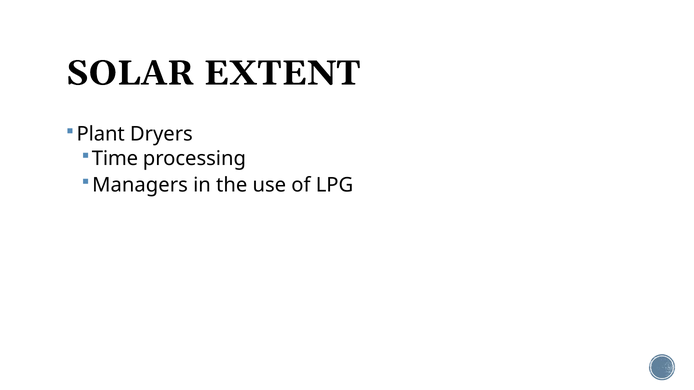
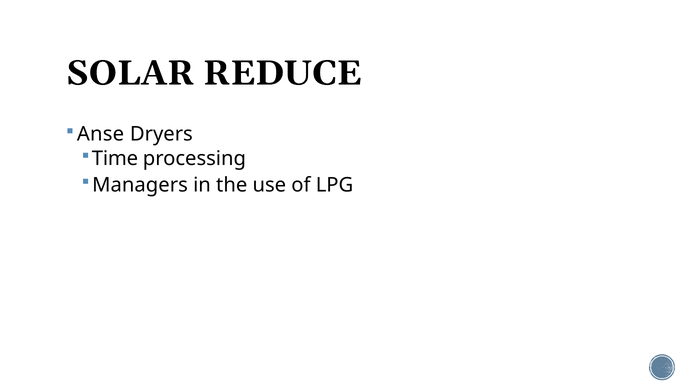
EXTENT: EXTENT -> REDUCE (282, 73)
Plant: Plant -> Anse (101, 134)
